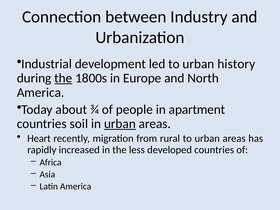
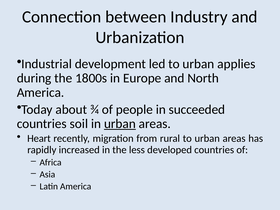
history: history -> applies (236, 64)
the underline: present -> none (63, 78)
apartment: apartment -> succeeded (197, 110)
